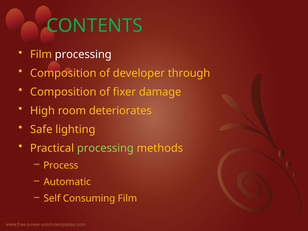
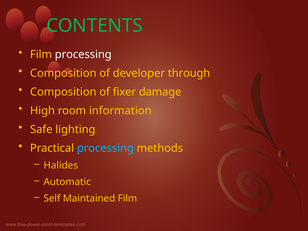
deteriorates: deteriorates -> information (120, 111)
processing colour: light green -> light blue (105, 148)
Process: Process -> Halides (61, 165)
Consuming: Consuming -> Maintained (89, 198)
